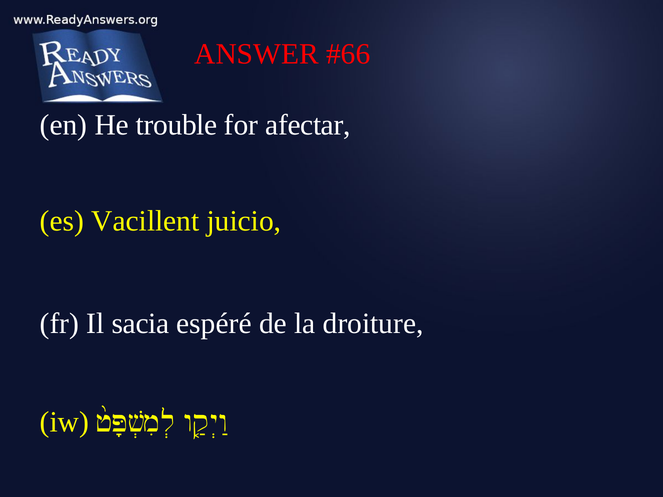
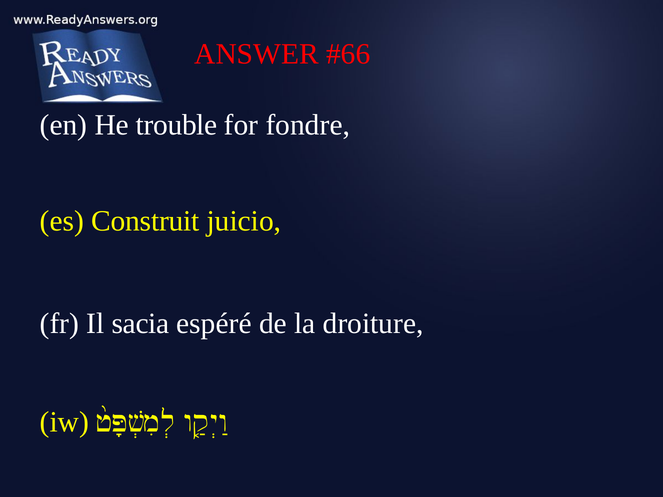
afectar: afectar -> fondre (308, 125)
Vacillent: Vacillent -> Construit (145, 221)
